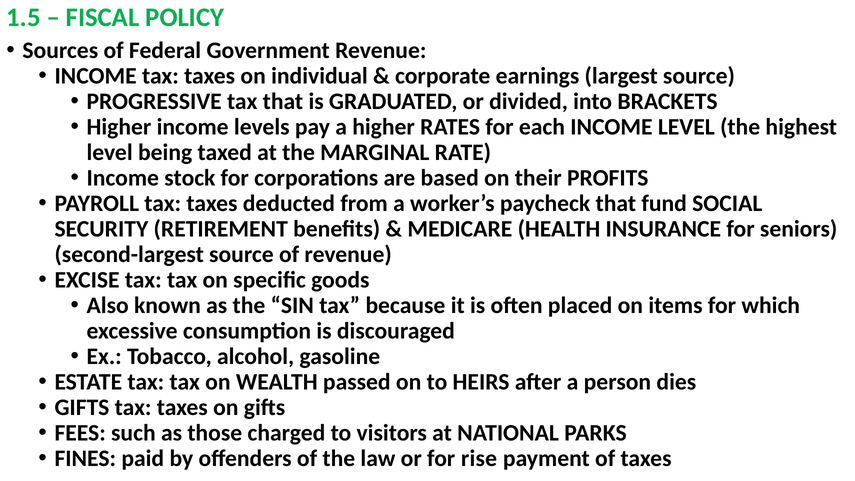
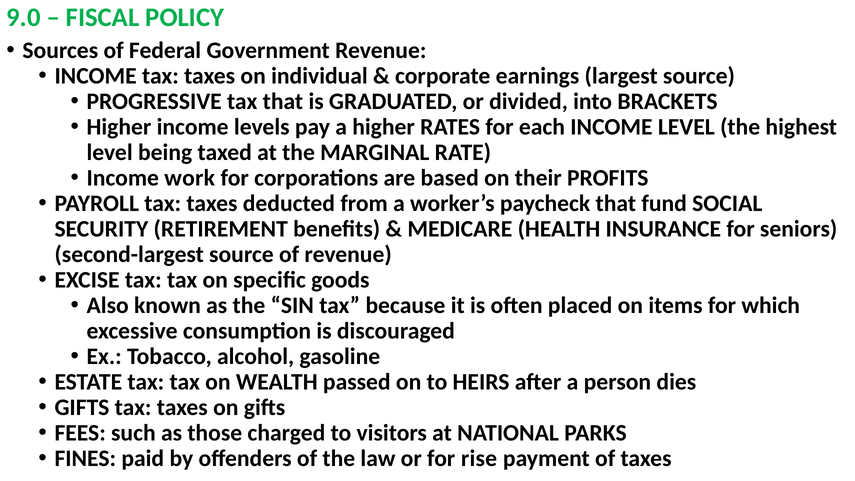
1.5: 1.5 -> 9.0 (23, 17)
stock: stock -> work (190, 178)
